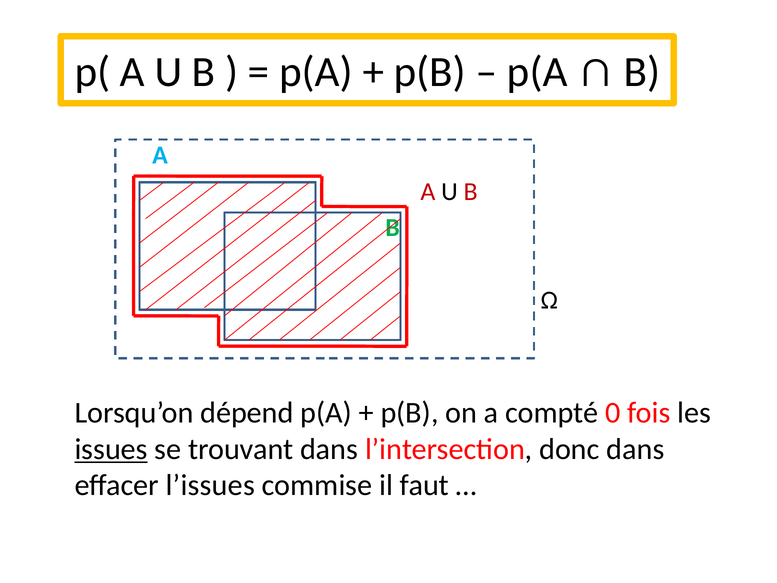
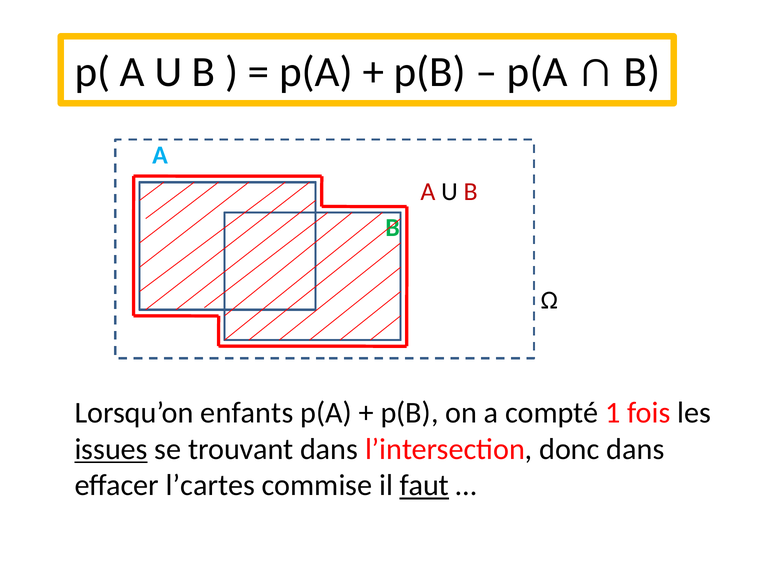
dépend: dépend -> enfants (247, 413)
0: 0 -> 1 (613, 413)
l’issues: l’issues -> l’cartes (210, 485)
faut underline: none -> present (424, 485)
